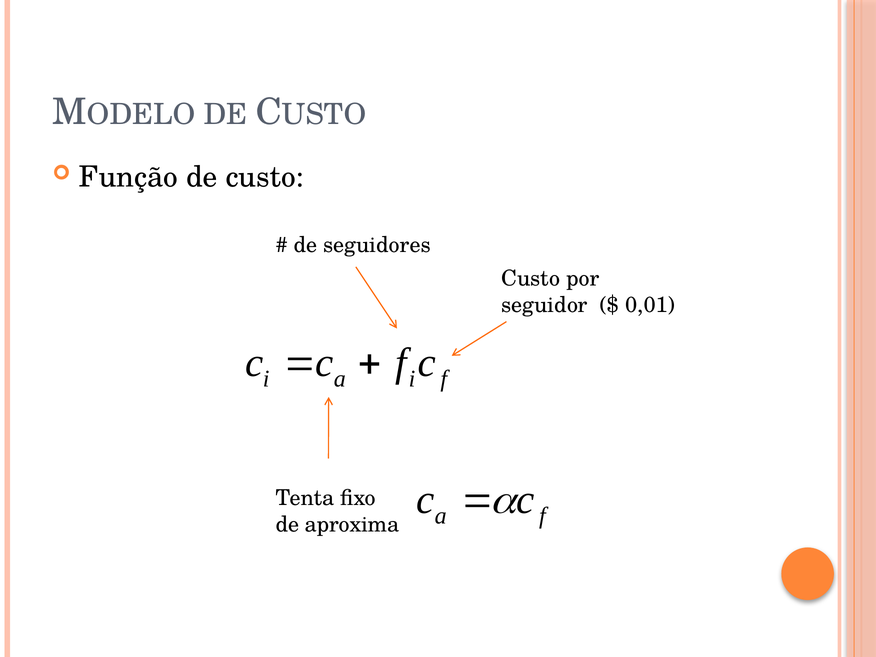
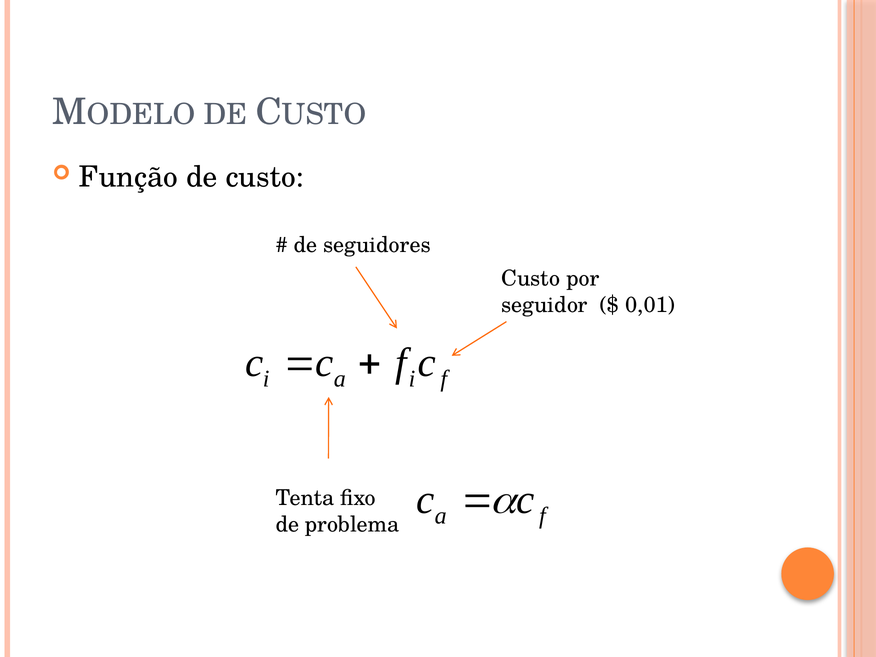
aproxima: aproxima -> problema (352, 524)
